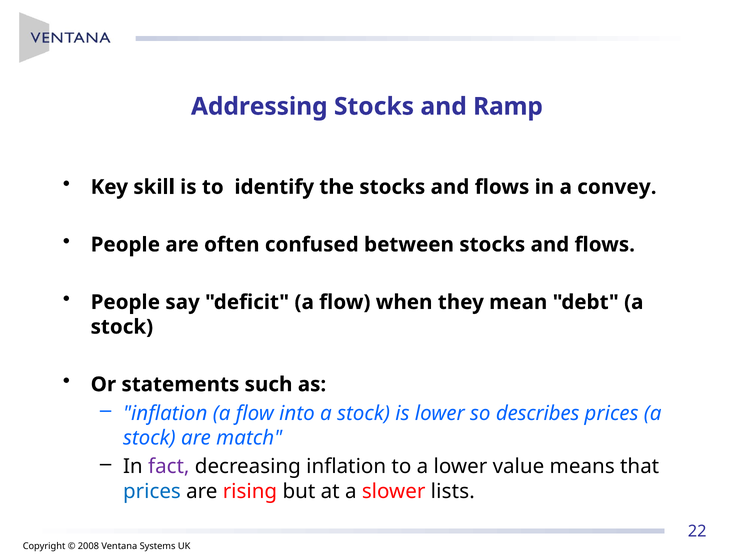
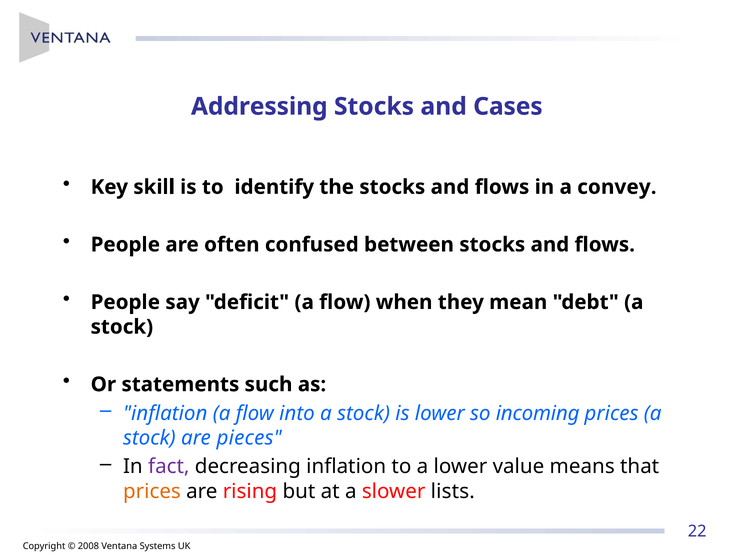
Ramp: Ramp -> Cases (508, 107)
describes: describes -> incoming (538, 413)
match: match -> pieces (249, 438)
prices colour: blue -> orange (152, 491)
